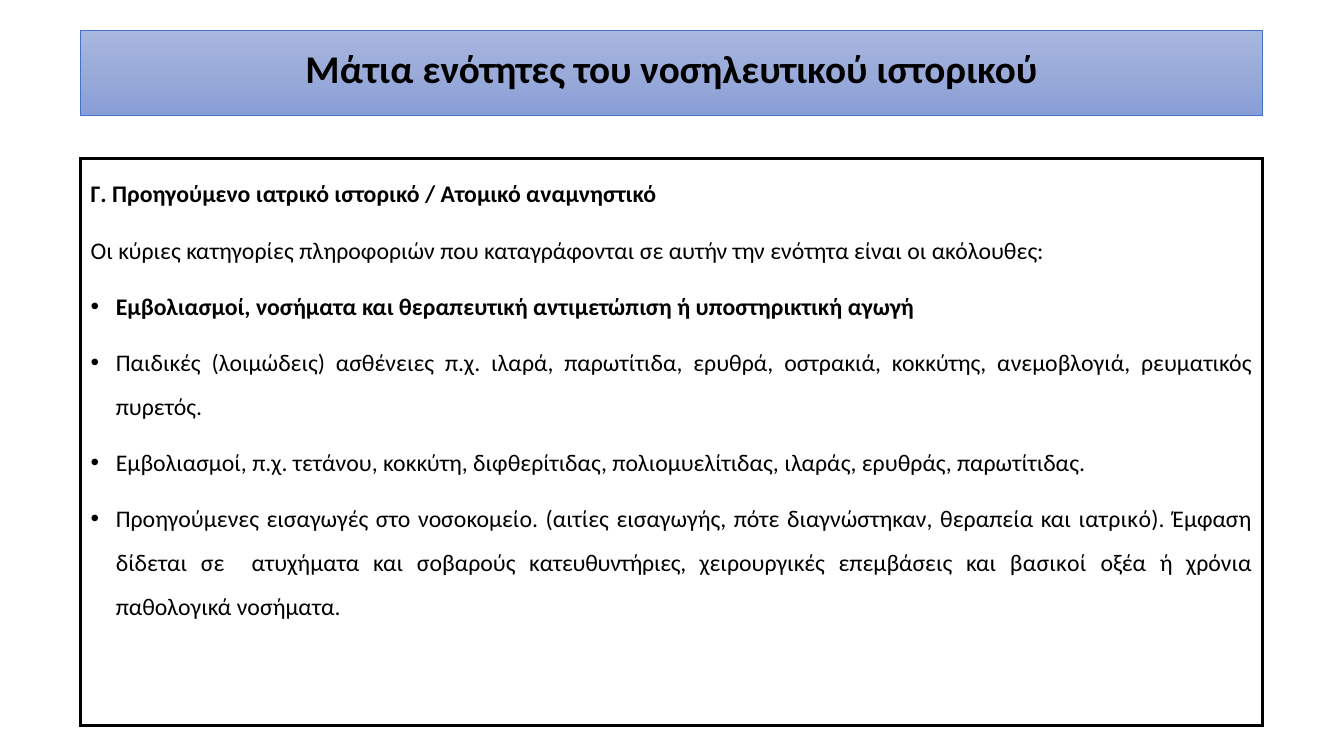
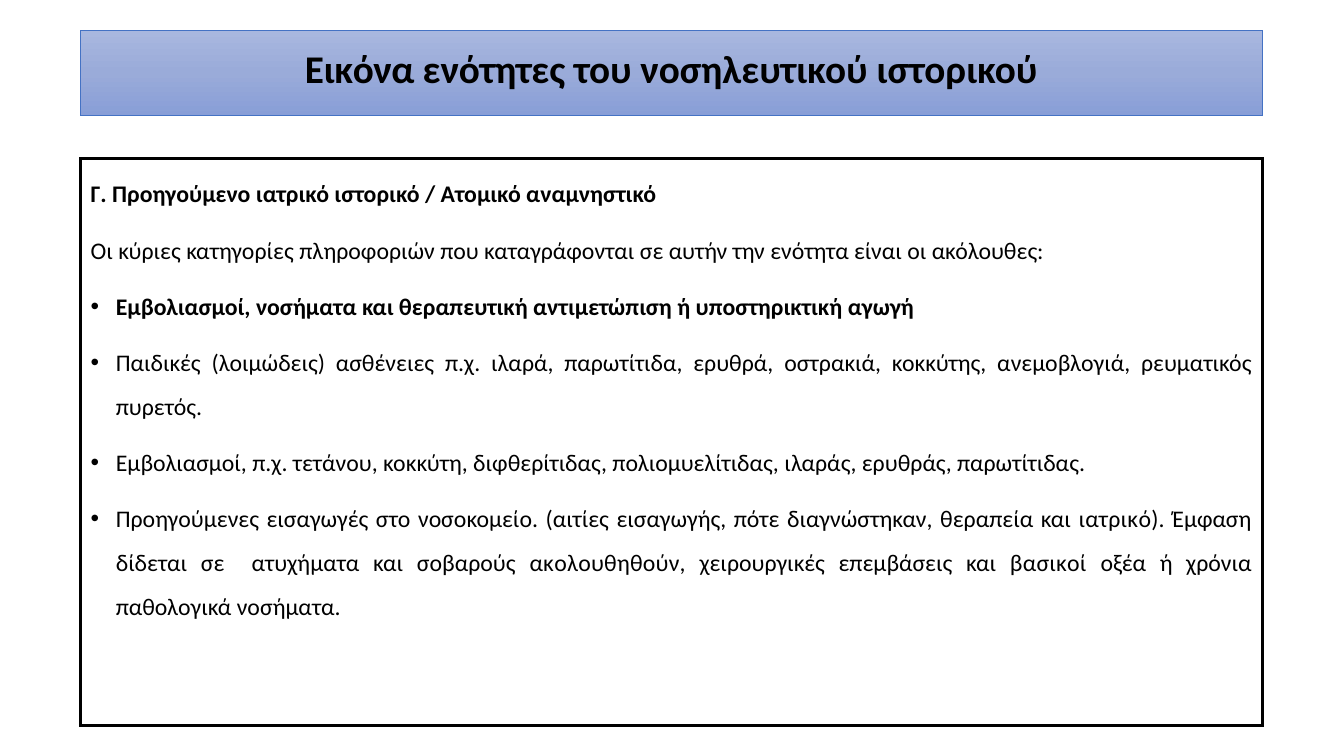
Μάτια: Μάτια -> Εικόνα (360, 70)
κατευθυντήριες: κατευθυντήριες -> ακολουθηθούν (608, 563)
